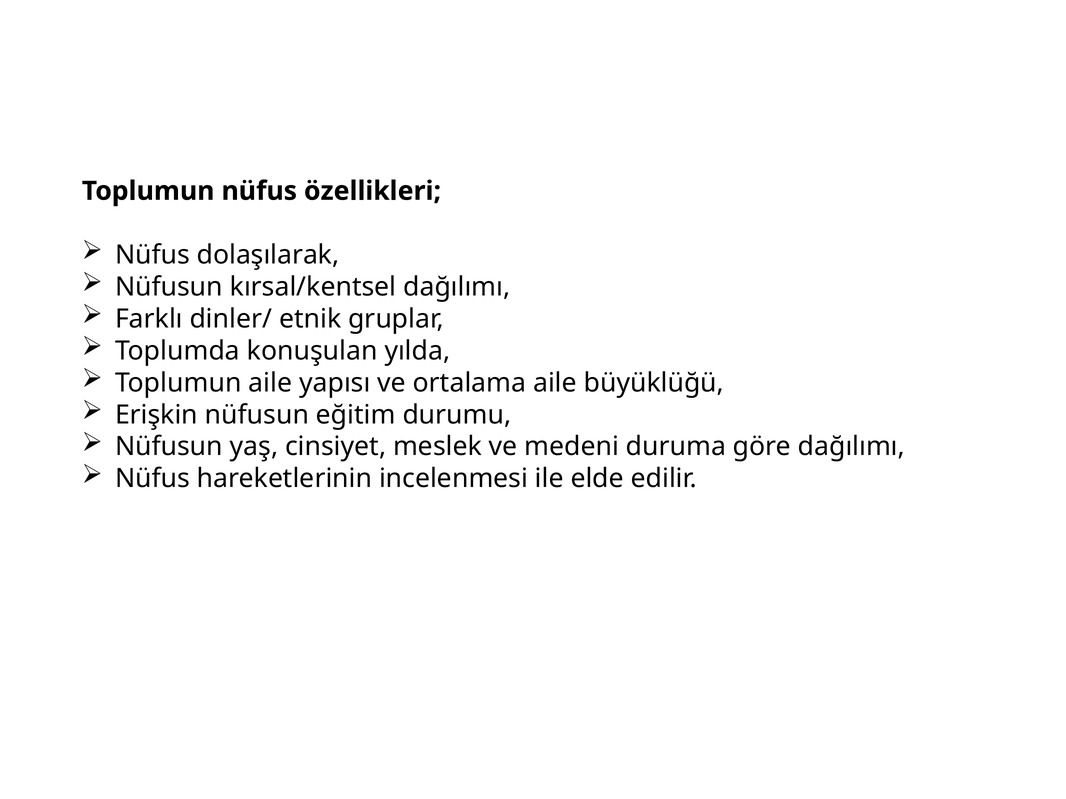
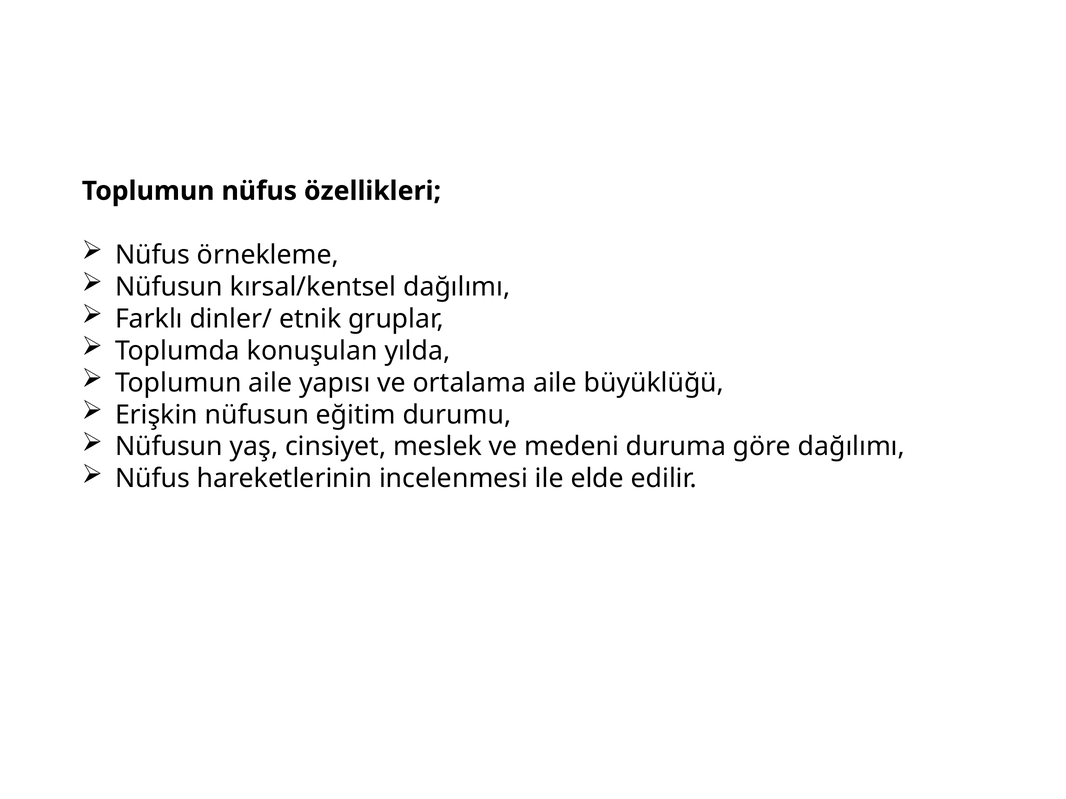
dolaşılarak: dolaşılarak -> örnekleme (268, 255)
